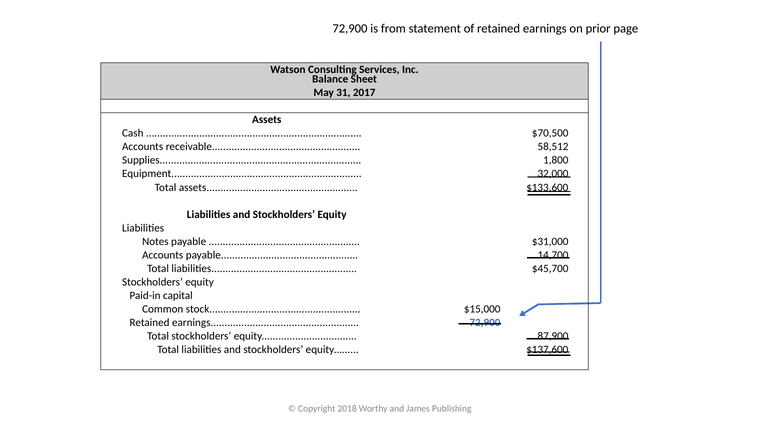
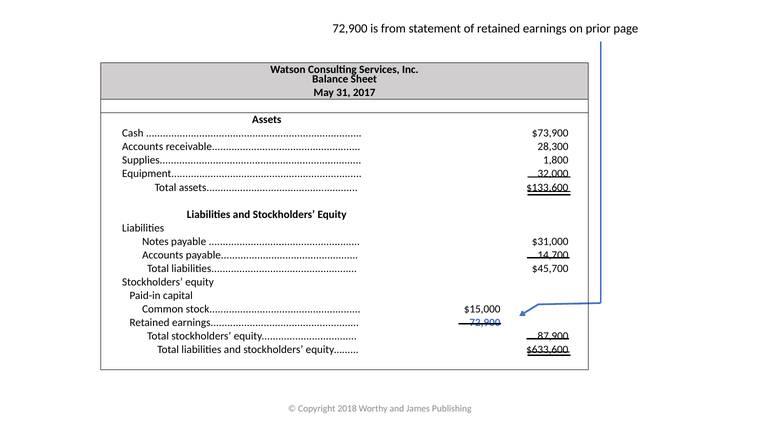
$70,500: $70,500 -> $73,900 (550, 133)
58,512: 58,512 -> 28,300 (553, 147)
$137,600: $137,600 -> $633,600 (547, 349)
